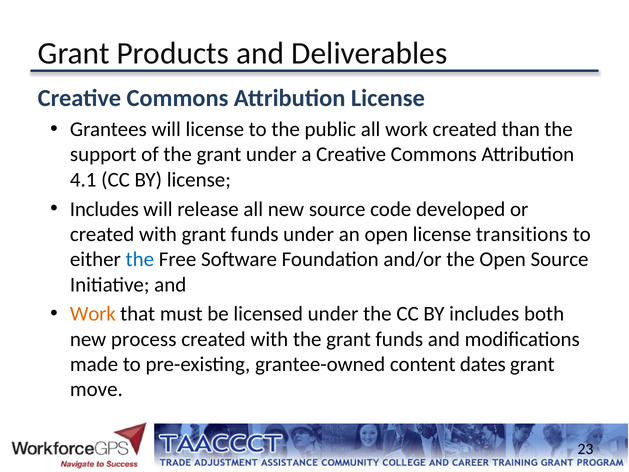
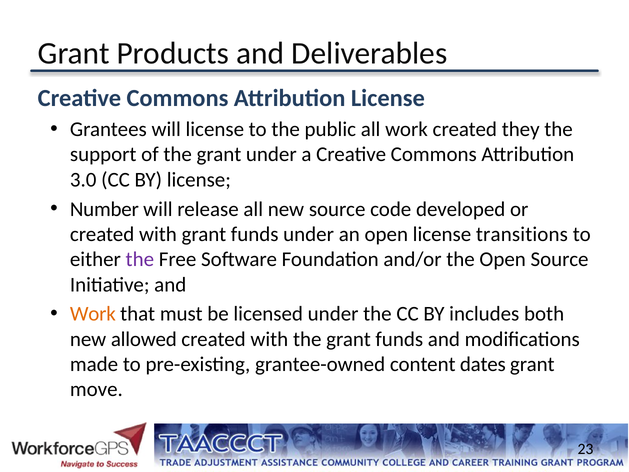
than: than -> they (521, 129)
4.1: 4.1 -> 3.0 (83, 180)
Includes: Includes -> Number (104, 209)
the colour: blue -> purple (140, 259)
process: process -> allowed (144, 339)
